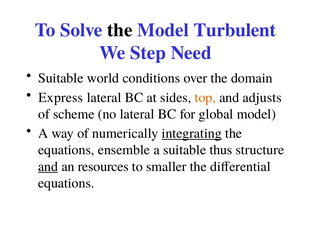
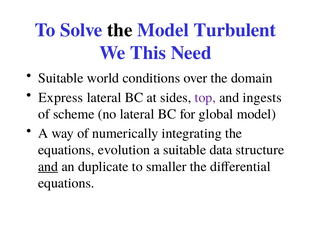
Step: Step -> This (148, 53)
top colour: orange -> purple (205, 98)
adjusts: adjusts -> ingests (262, 98)
integrating underline: present -> none (192, 134)
ensemble: ensemble -> evolution (124, 150)
thus: thus -> data (221, 150)
resources: resources -> duplicate (103, 167)
